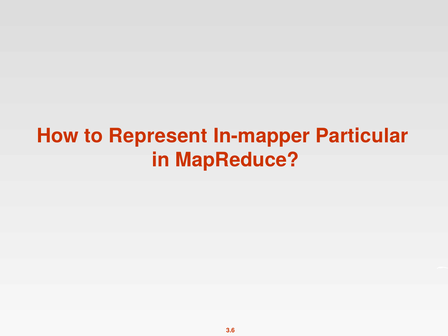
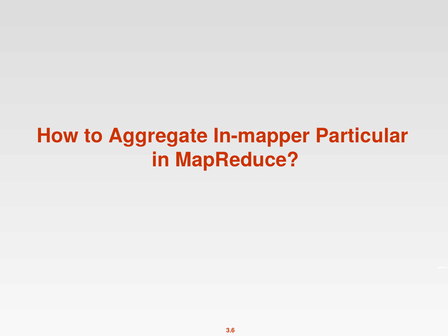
Represent: Represent -> Aggregate (158, 136)
